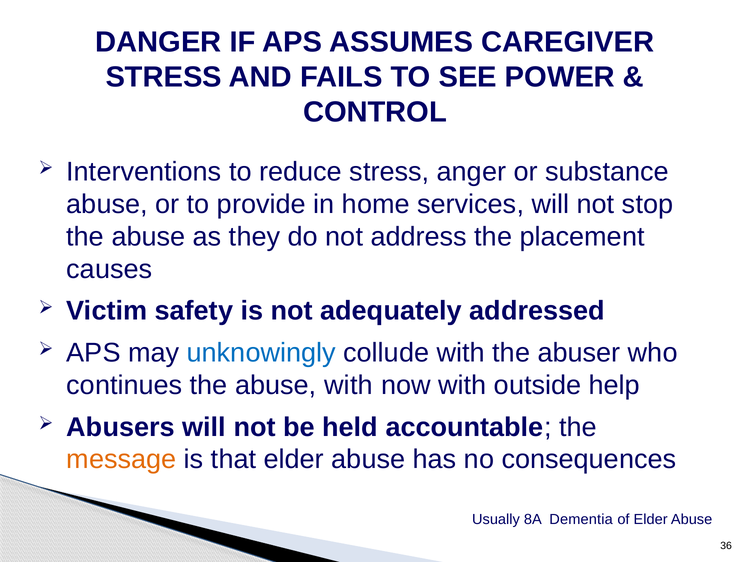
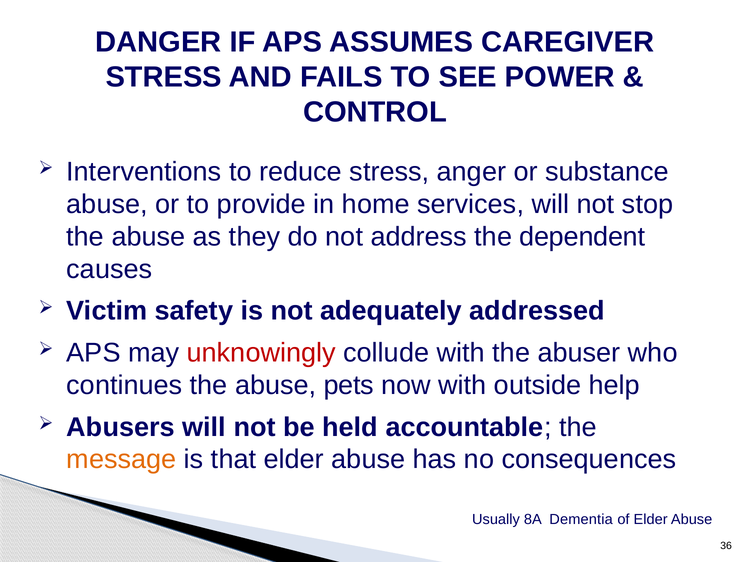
placement: placement -> dependent (582, 237)
unknowingly colour: blue -> red (261, 353)
abuse with: with -> pets (349, 386)
